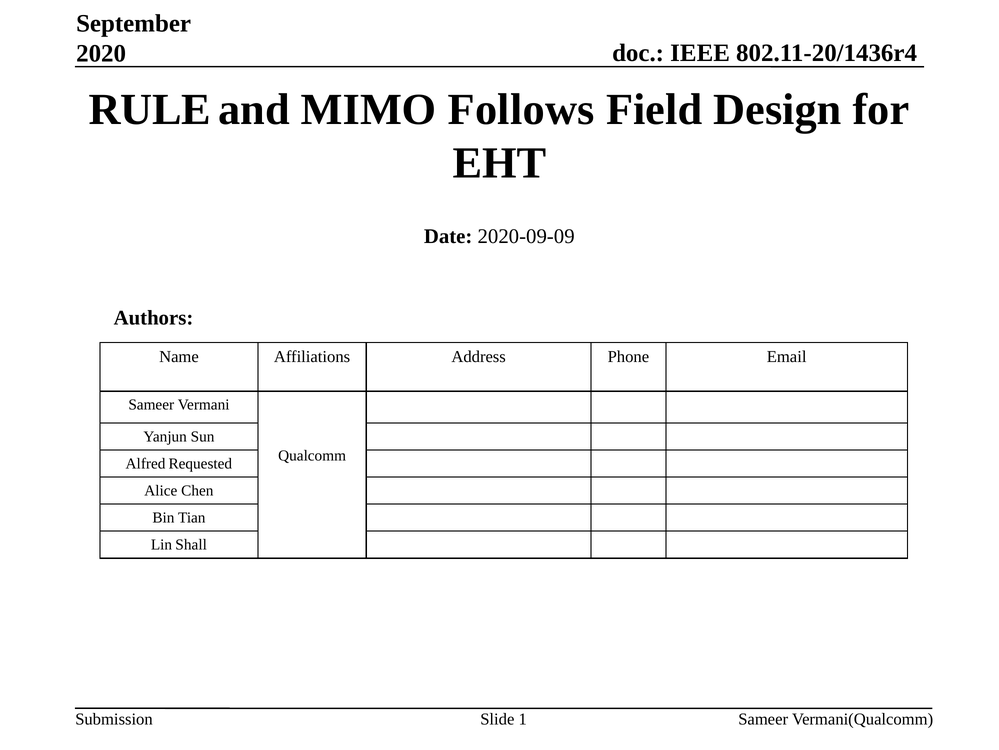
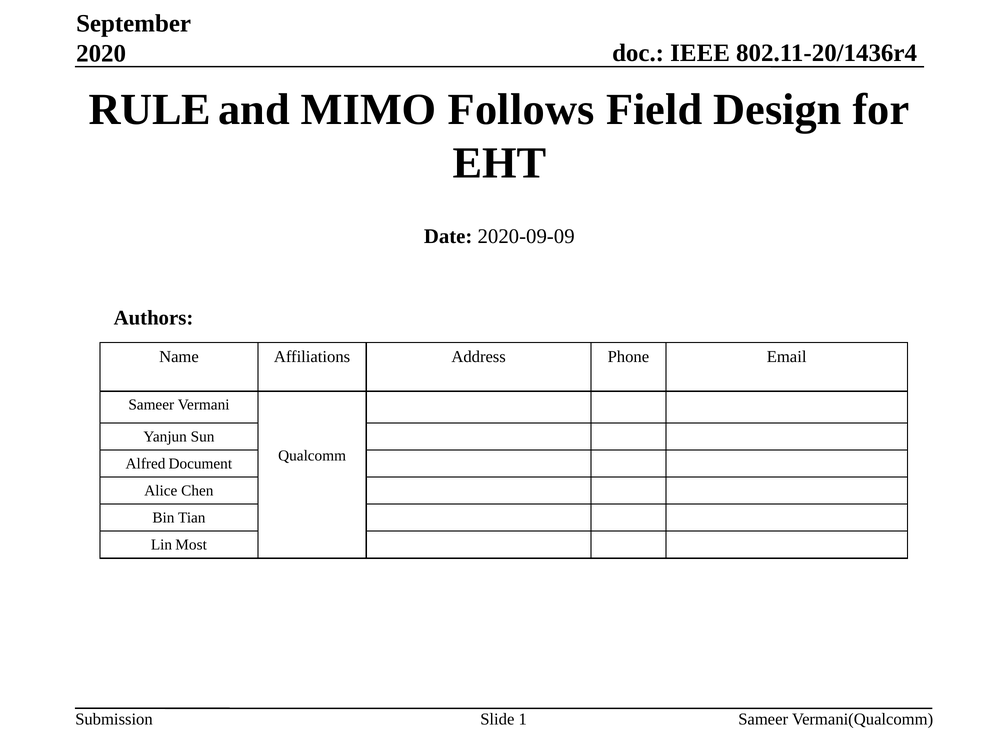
Requested: Requested -> Document (200, 463)
Shall: Shall -> Most (191, 544)
